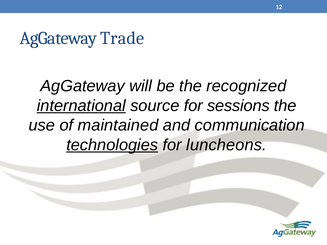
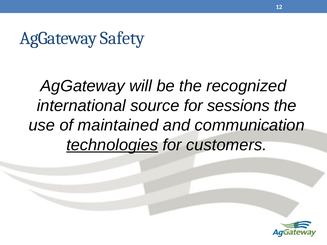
Trade: Trade -> Safety (122, 38)
international underline: present -> none (81, 106)
luncheons: luncheons -> customers (227, 145)
